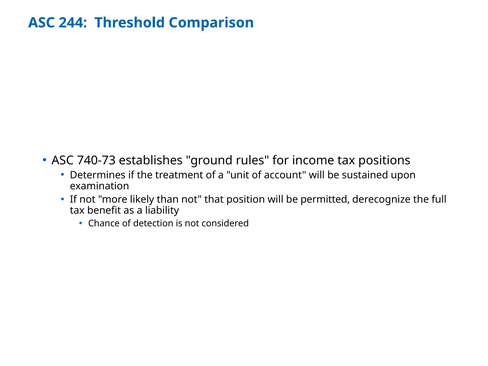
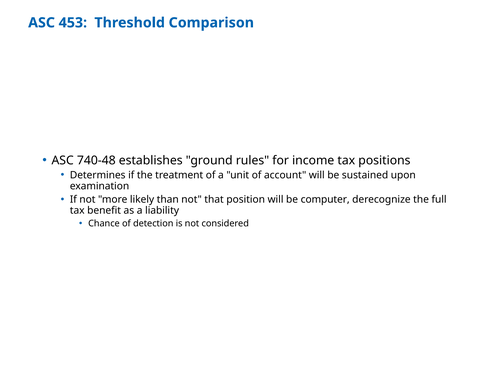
244: 244 -> 453 (73, 23)
740-73: 740-73 -> 740-48 (96, 160)
permitted: permitted -> computer (325, 200)
